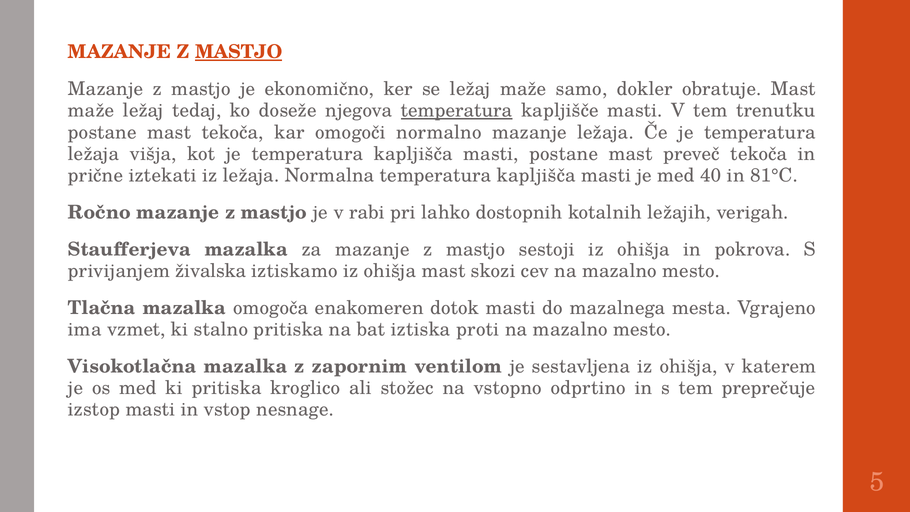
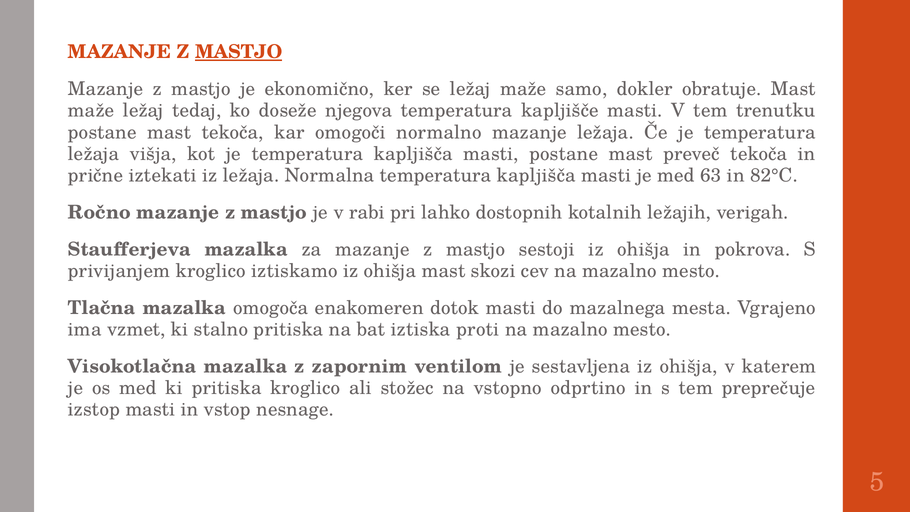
temperatura underline: present -> none (457, 111)
40: 40 -> 63 (711, 176)
81°C: 81°C -> 82°C (774, 176)
privijanjem živalska: živalska -> kroglico (211, 271)
